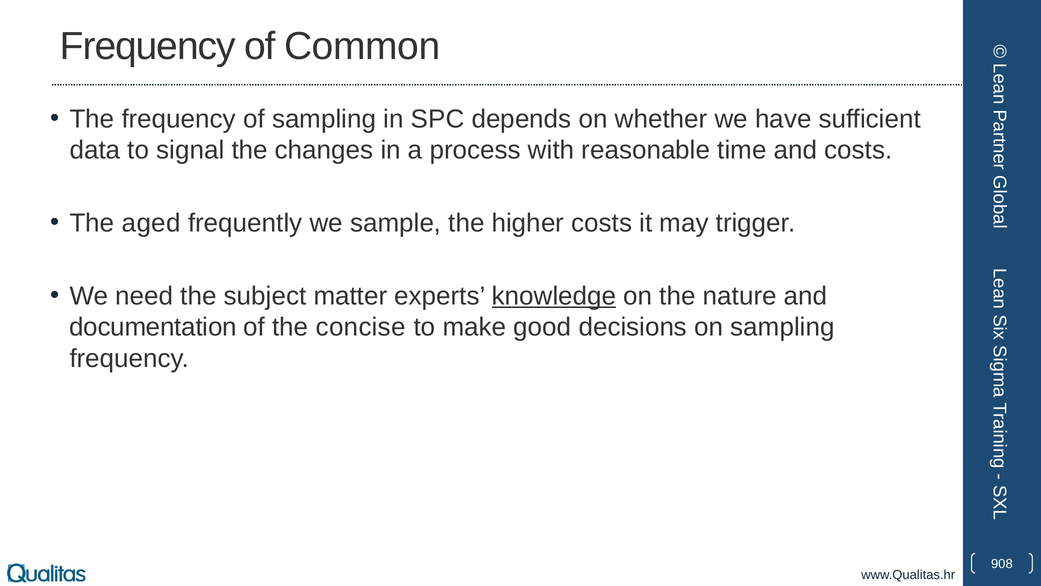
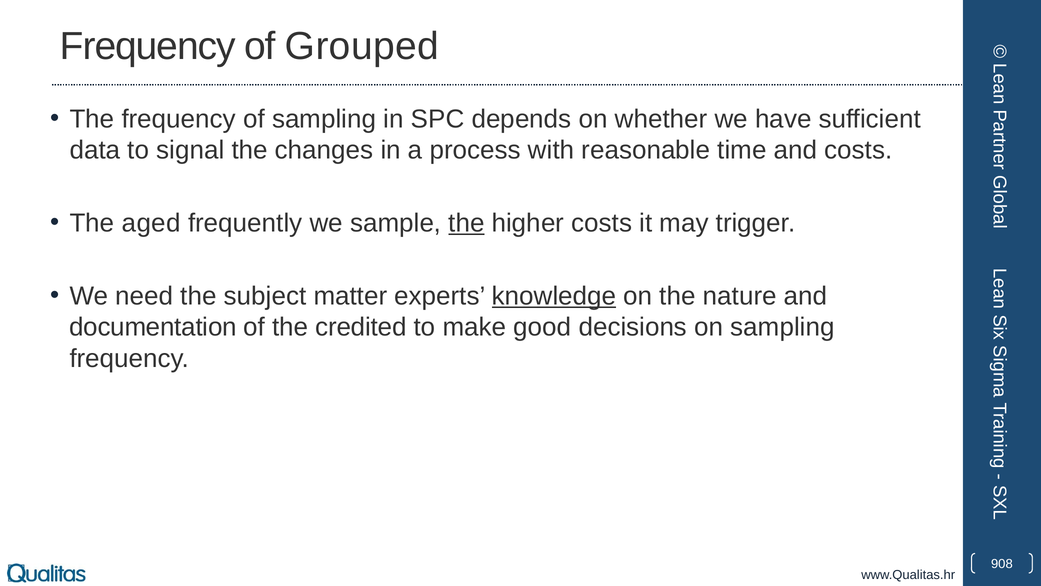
Common: Common -> Grouped (362, 46)
the underline: none -> present (466, 223)
concise: concise -> credited (361, 327)
